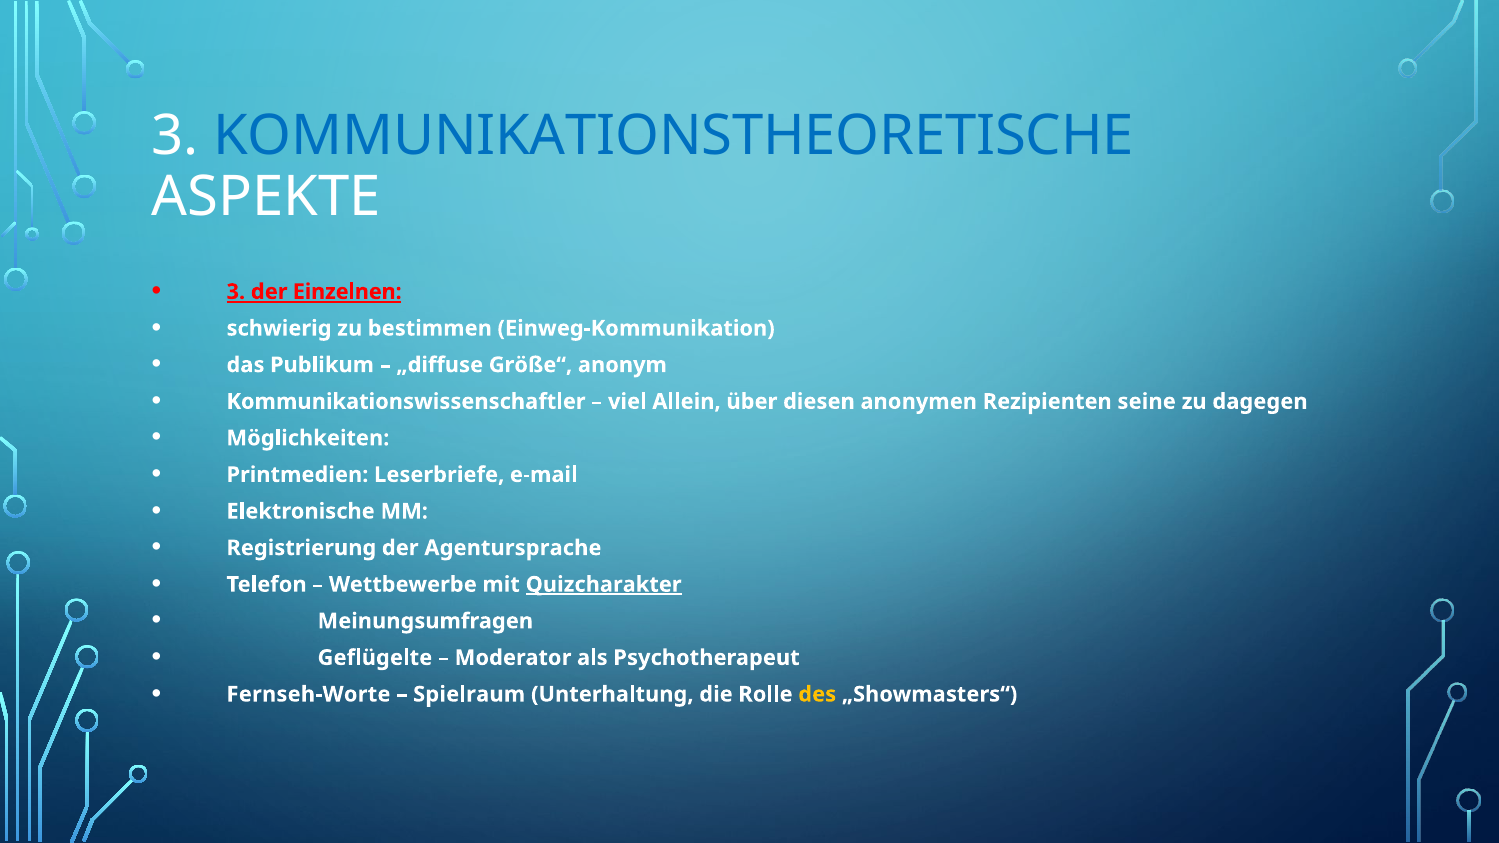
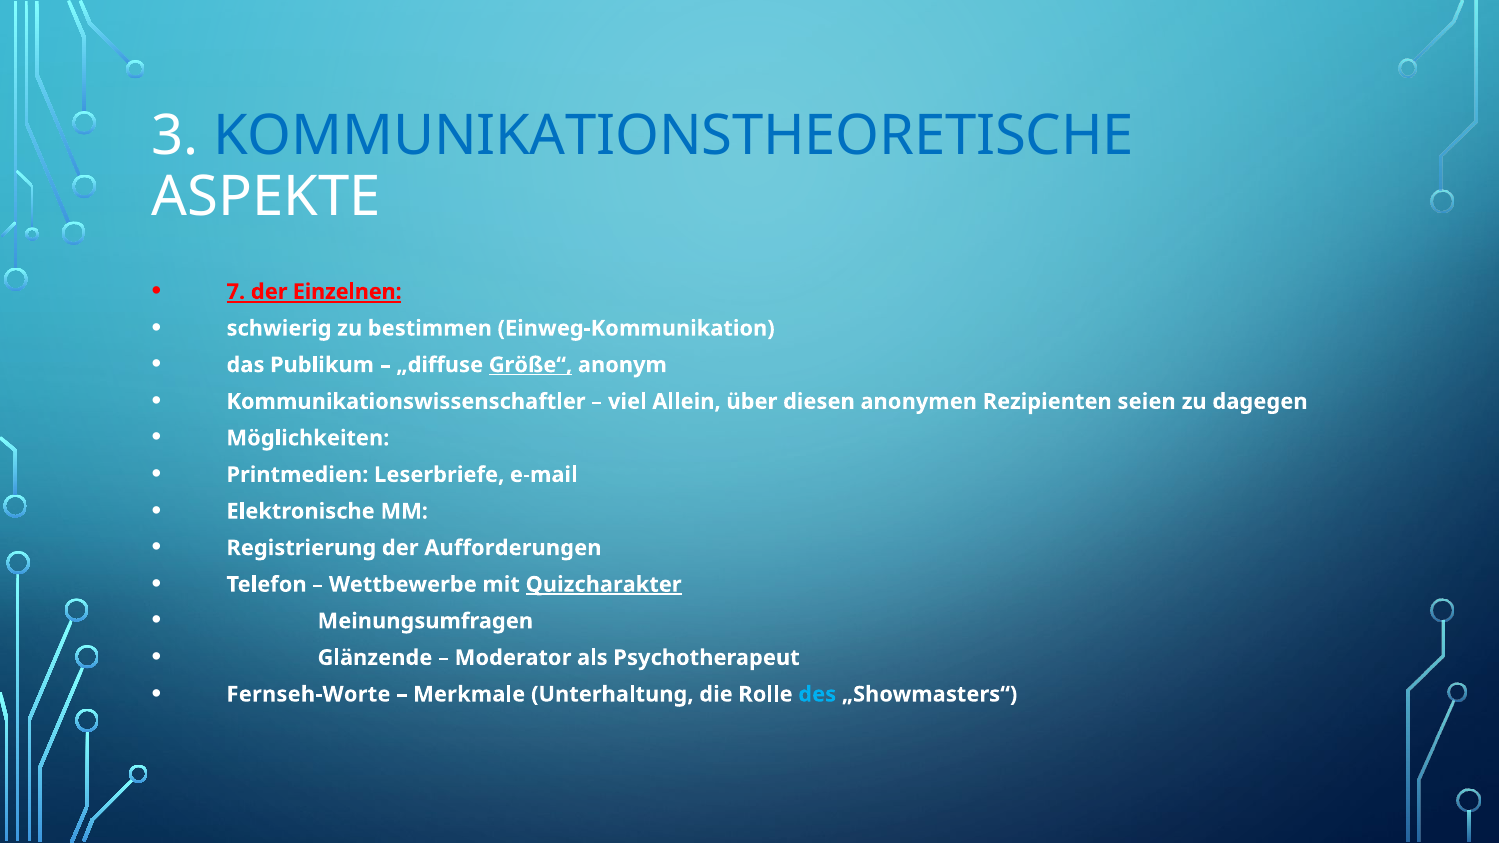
3: 3 -> 7 (236, 292)
Größe“ underline: none -> present (530, 365)
seine: seine -> seien (1147, 402)
Agentursprache: Agentursprache -> Aufforderungen (513, 548)
Geflügelte: Geflügelte -> Glänzende (375, 658)
Spielraum: Spielraum -> Merkmale (469, 694)
des colour: yellow -> light blue (817, 694)
